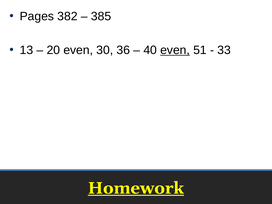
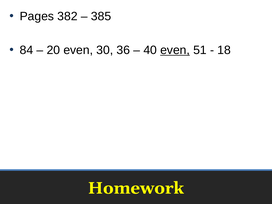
13: 13 -> 84 (26, 50)
33: 33 -> 18 (224, 50)
Homework underline: present -> none (136, 188)
